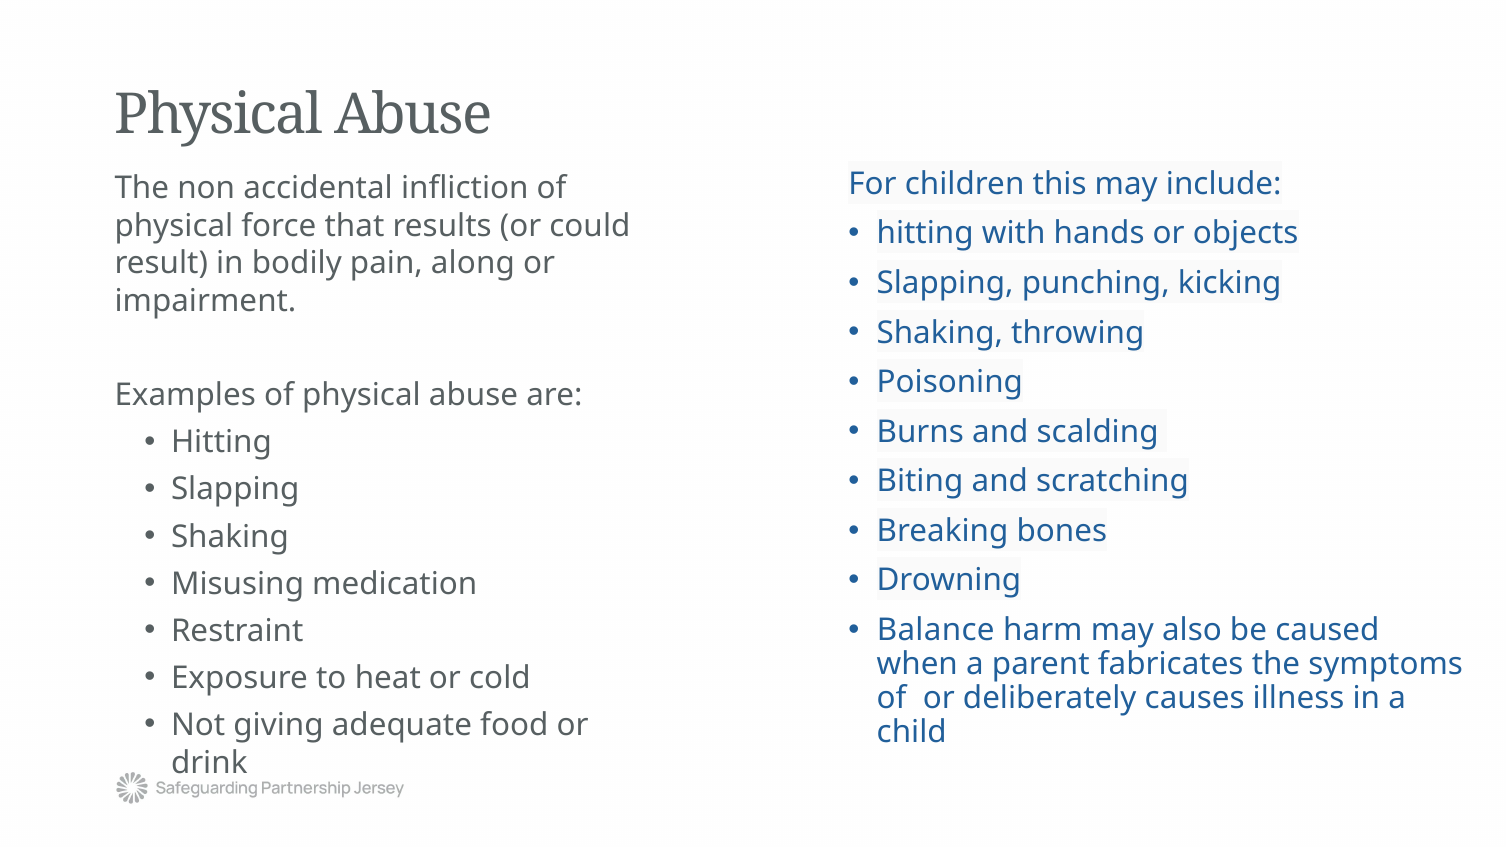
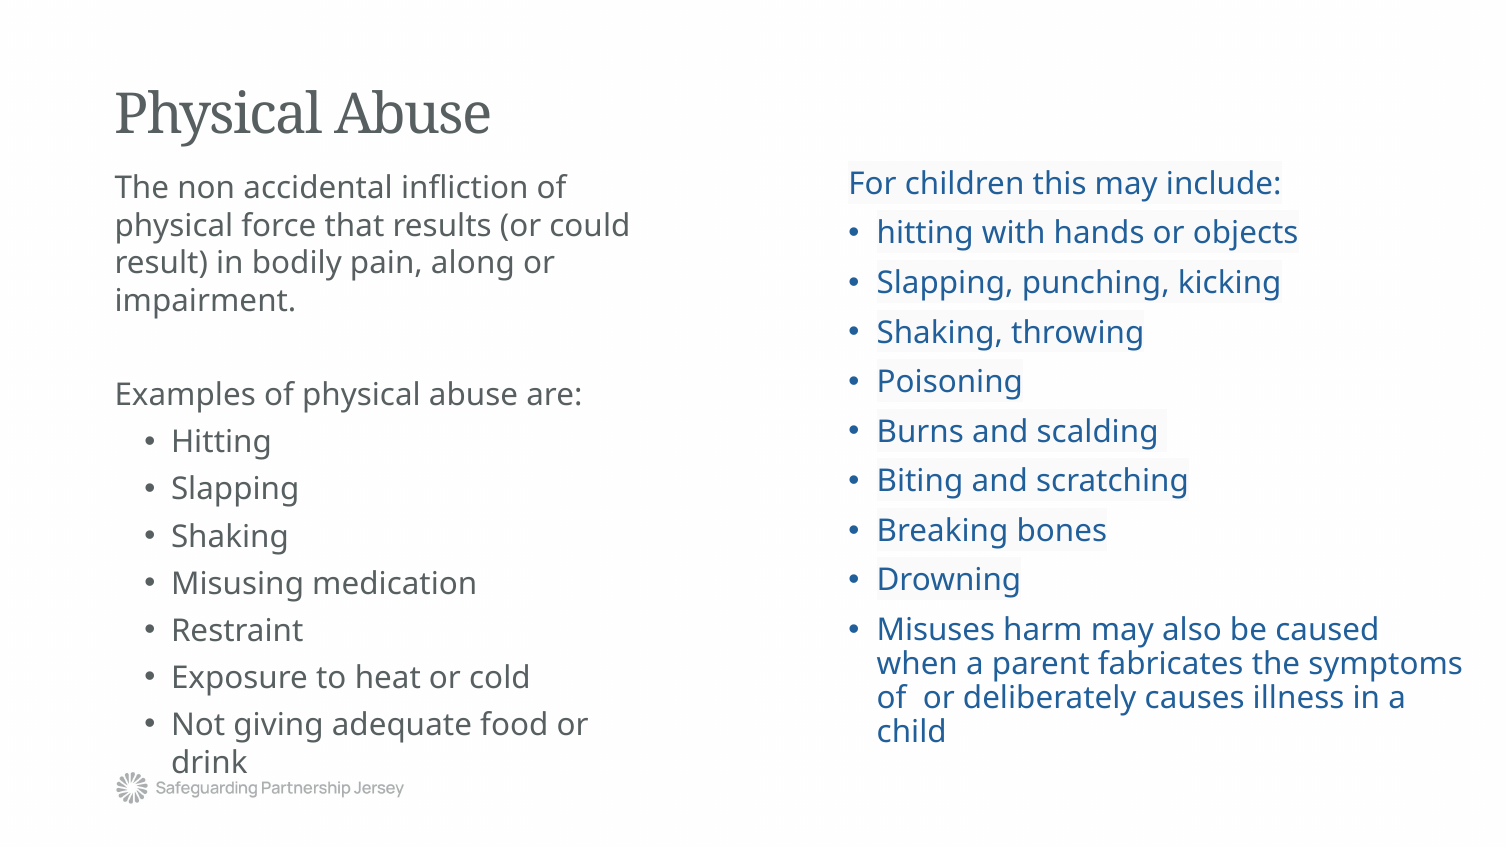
Balance: Balance -> Misuses (936, 630)
